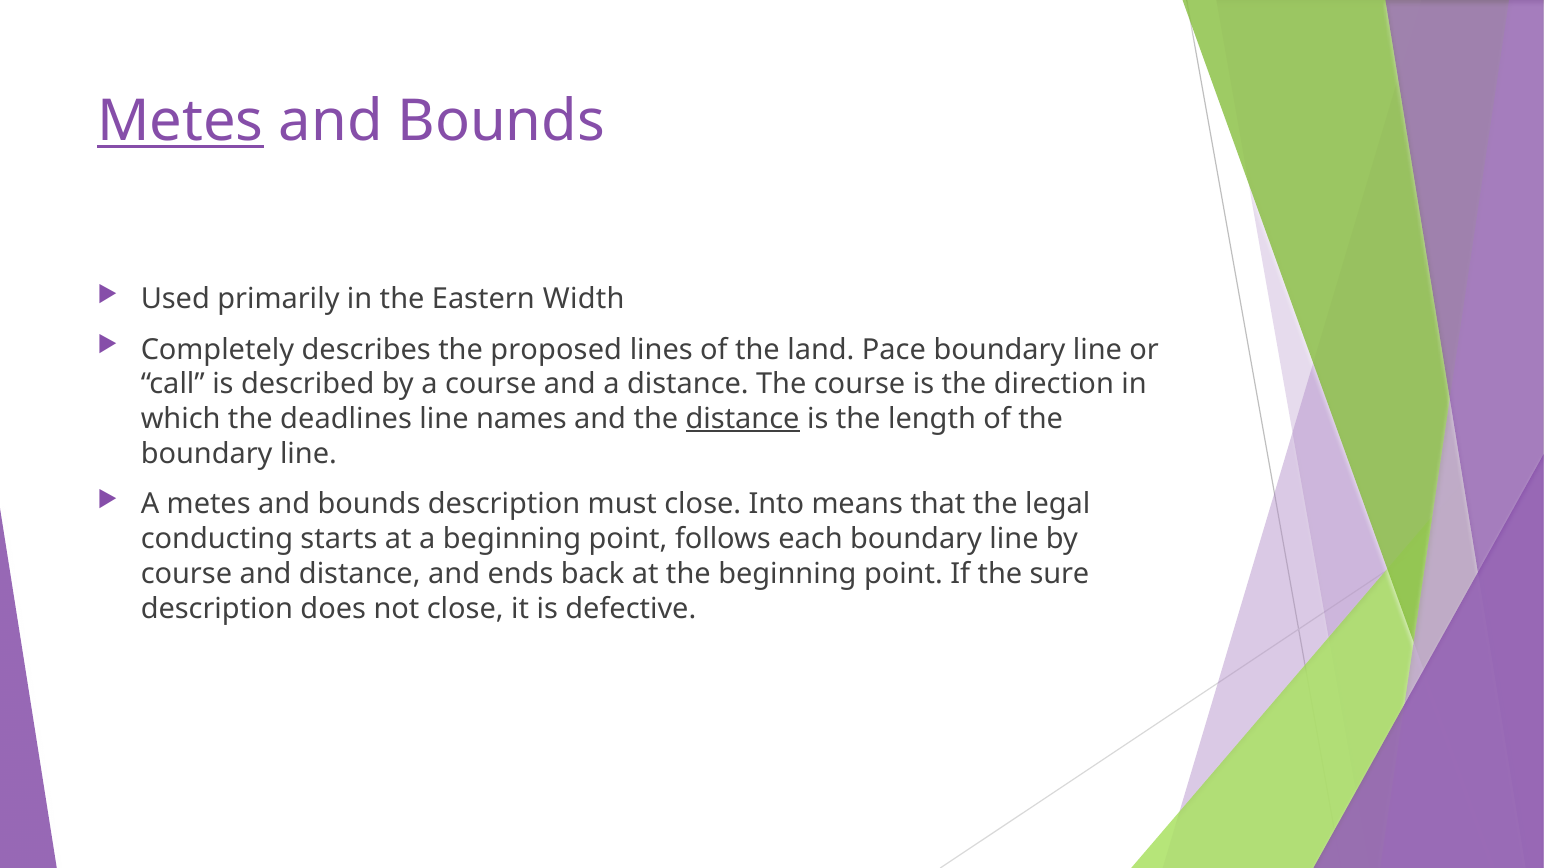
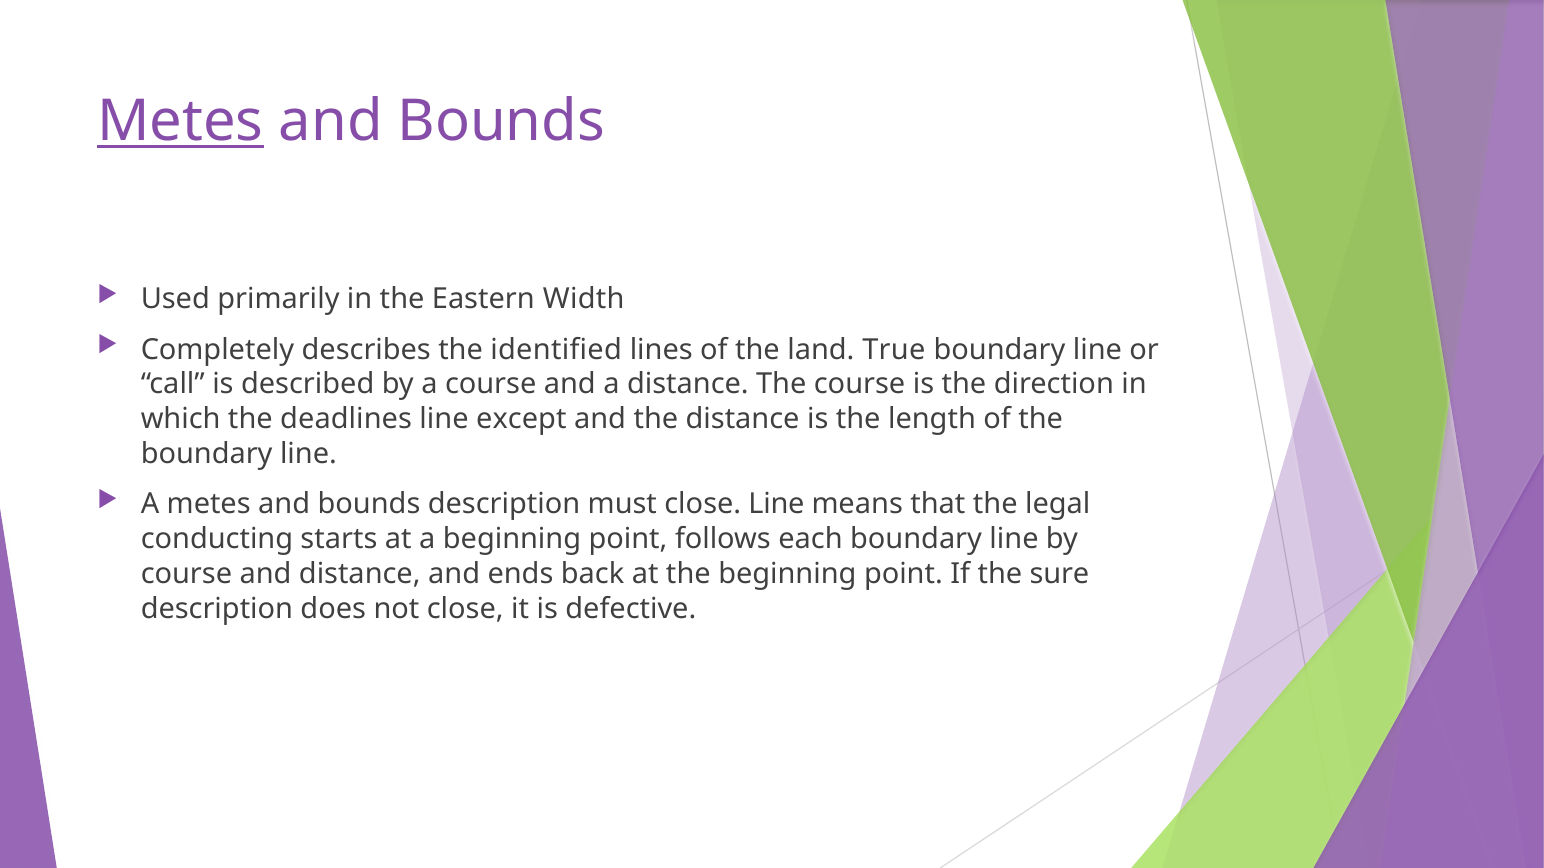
proposed: proposed -> identified (556, 350)
Pace: Pace -> True (894, 350)
names: names -> except (521, 419)
distance underline: present -> none (743, 419)
close Into: Into -> Line (776, 505)
